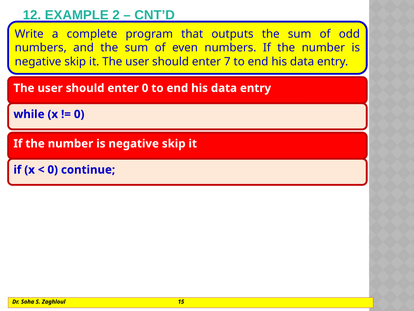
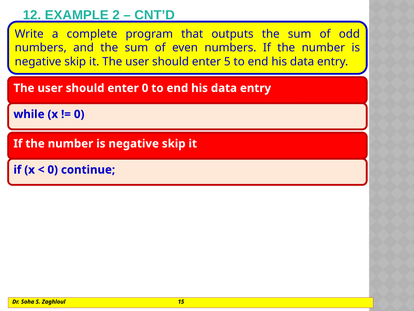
7: 7 -> 5 (227, 61)
